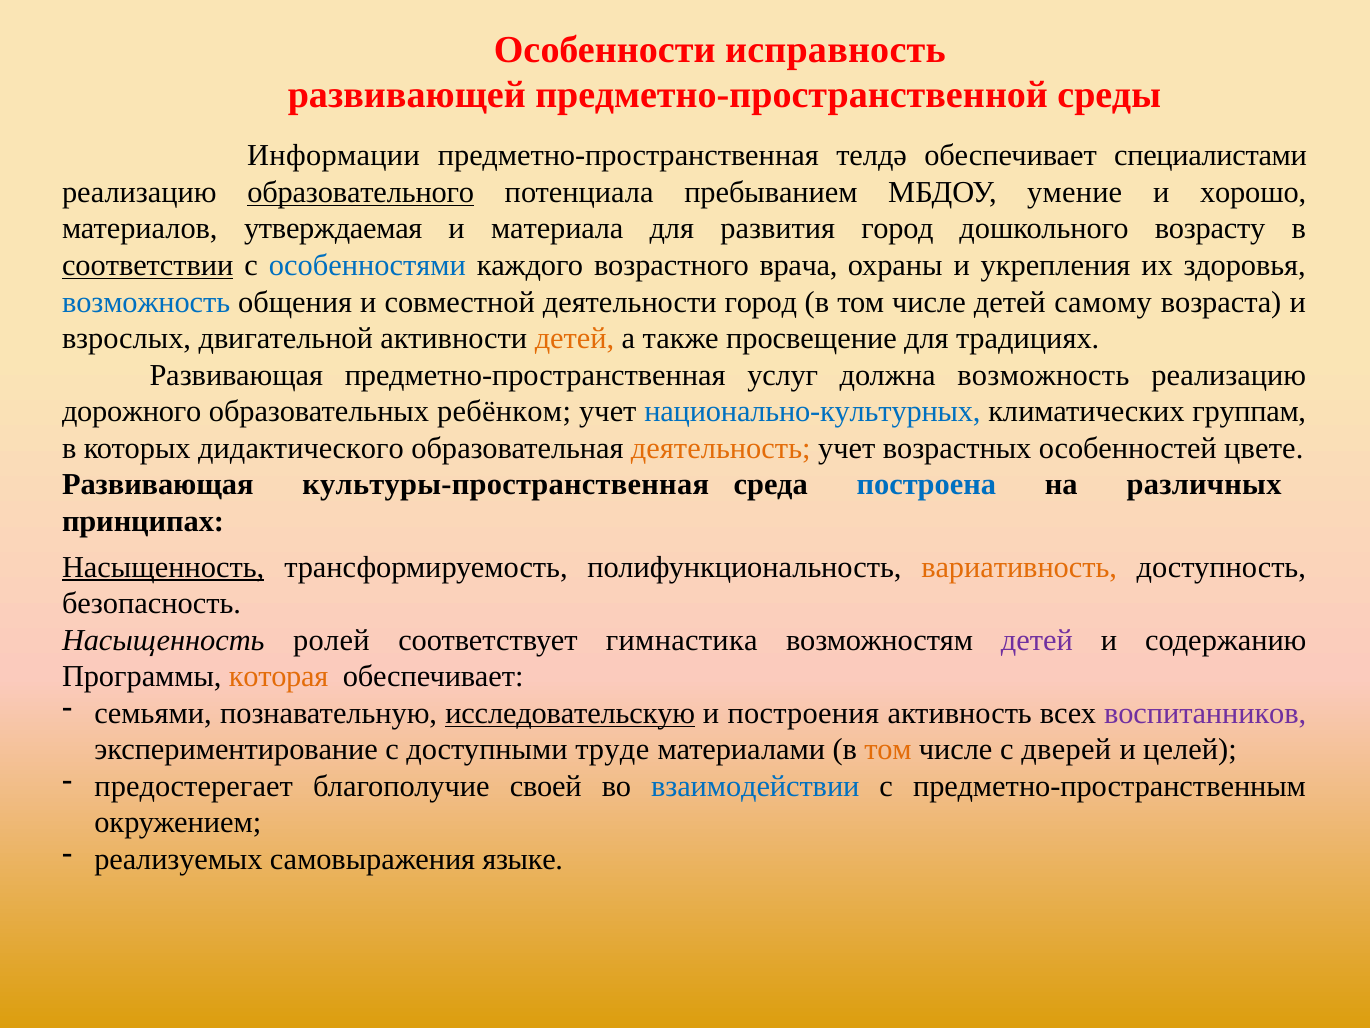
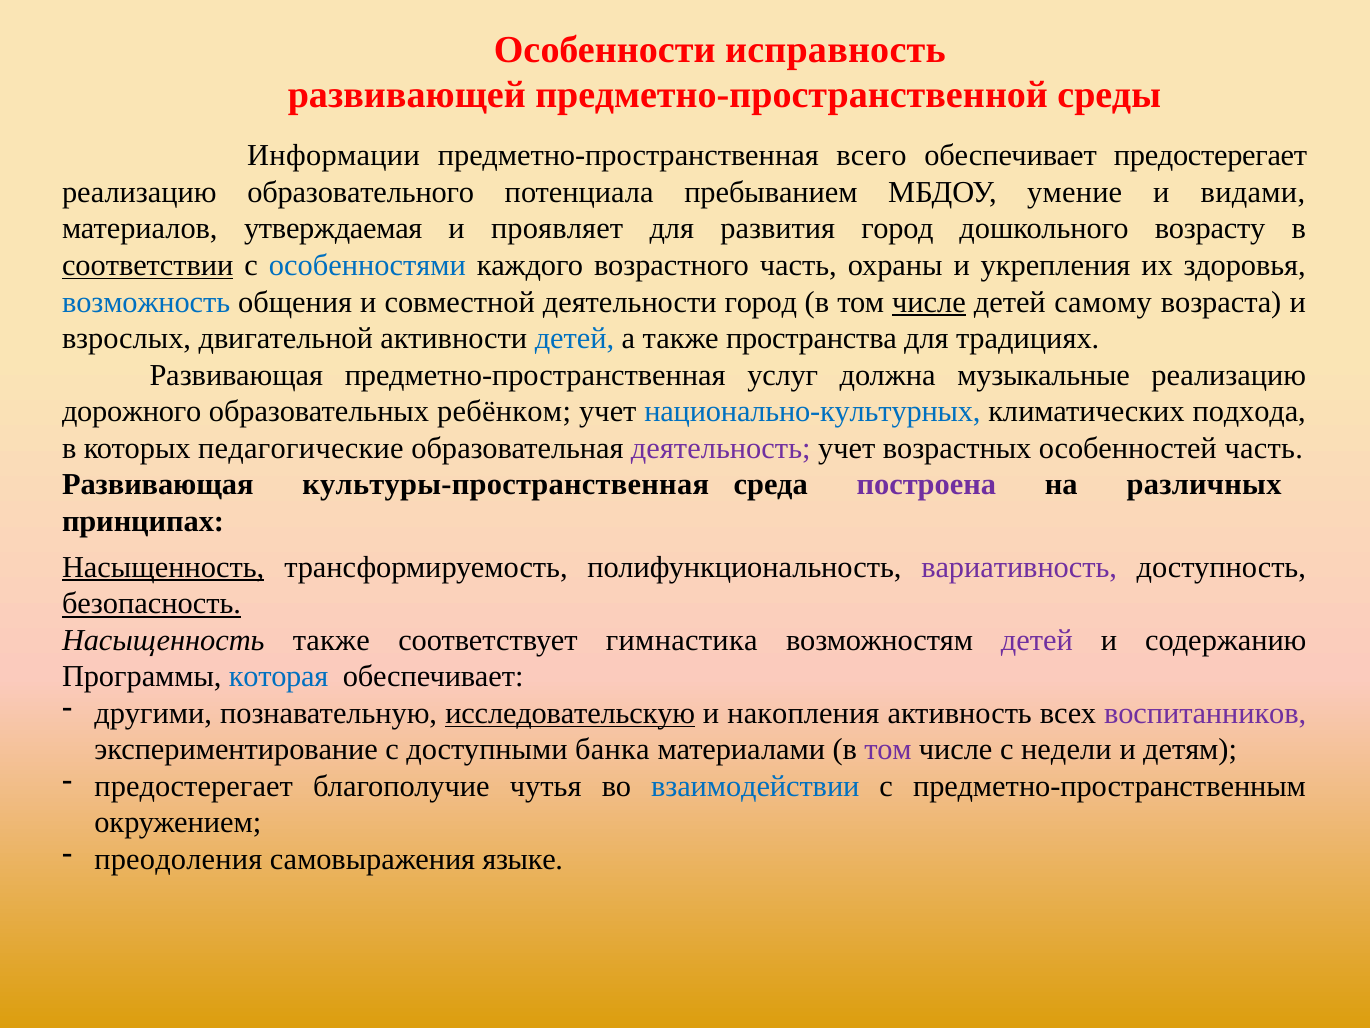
телдә: телдә -> всего (871, 156)
обеспечивает специалистами: специалистами -> предостерегает (1211, 156)
образовательного underline: present -> none (361, 192)
хорошо: хорошо -> видами (1253, 192)
материала: материала -> проявляет (557, 229)
возрастного врача: врача -> часть (798, 265)
числе underline: none -> present (929, 302)
детей colour: orange -> blue (575, 338)
просвещение: просвещение -> пространства (812, 338)
должна возможность: возможность -> музыкальные (1044, 375)
группам: группам -> подхода (1249, 411)
дидактического: дидактического -> педагогические (301, 448)
деятельность colour: orange -> purple (721, 448)
особенностей цвете: цвете -> часть (1264, 448)
построена colour: blue -> purple (926, 484)
вариативность colour: orange -> purple (1019, 567)
безопасность underline: none -> present (152, 603)
Насыщенность ролей: ролей -> также (331, 640)
которая colour: orange -> blue (279, 676)
семьями: семьями -> другими (153, 713)
построения: построения -> накопления (803, 713)
труде: труде -> банка (612, 750)
том colour: orange -> purple (888, 750)
дверей: дверей -> недели (1066, 750)
целей: целей -> детям (1190, 750)
своей: своей -> чутья (546, 786)
реализуемых: реализуемых -> преодоления (178, 859)
